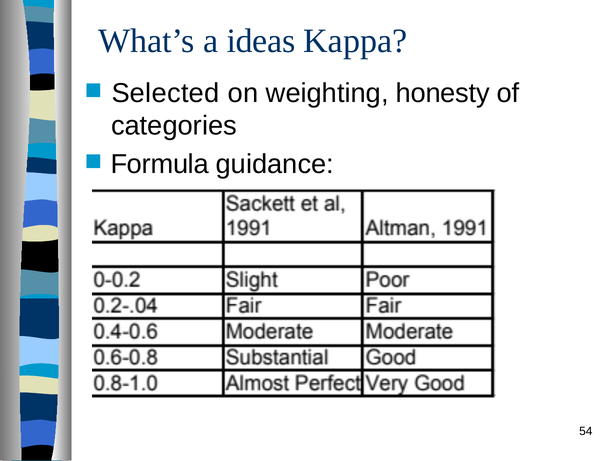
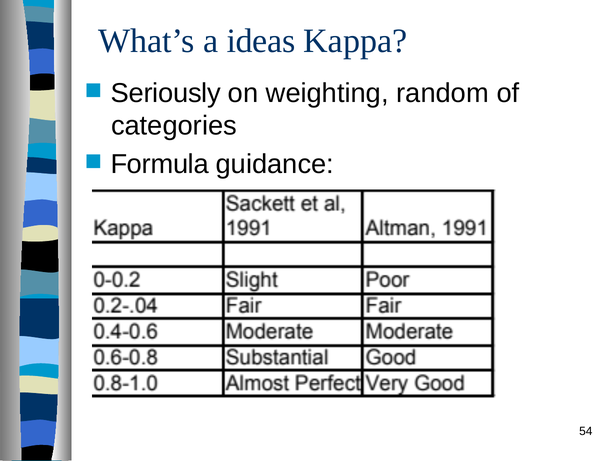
Selected: Selected -> Seriously (166, 93)
honesty: honesty -> random (443, 93)
